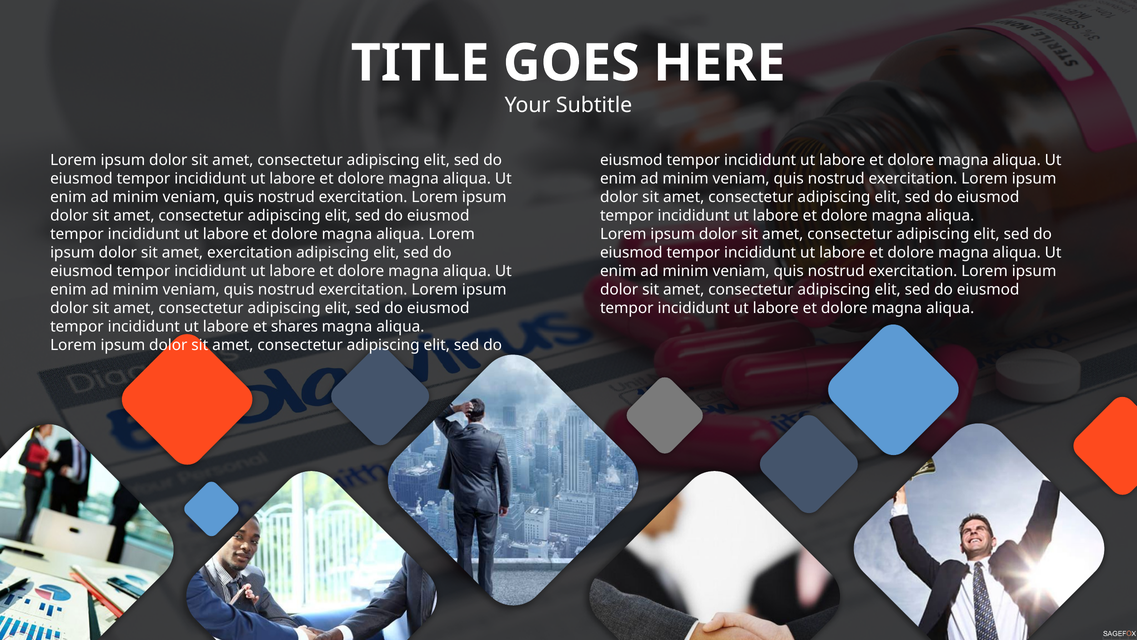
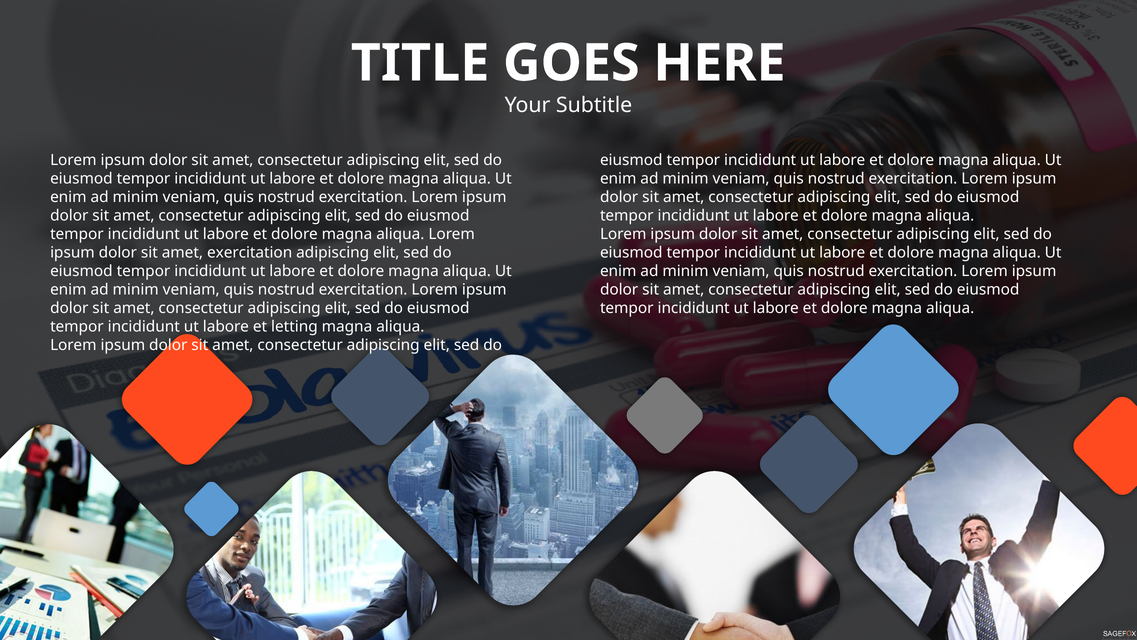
shares: shares -> letting (294, 326)
